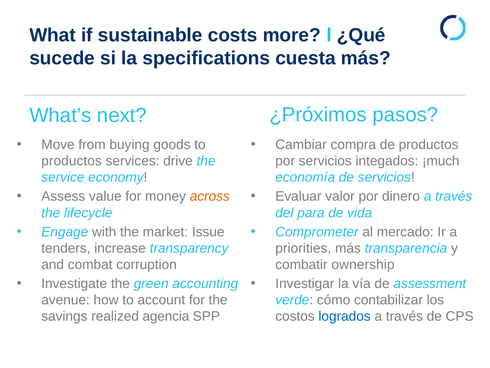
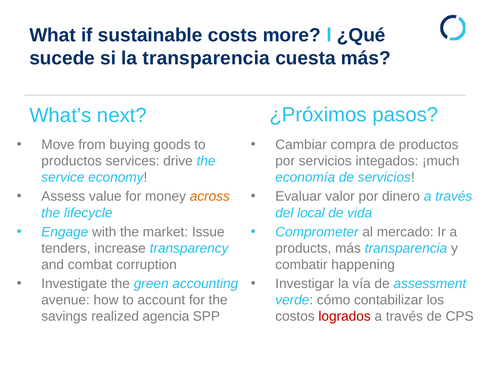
la specifications: specifications -> transparencia (206, 58)
para: para -> local (311, 213)
priorities: priorities -> products (303, 248)
ownership: ownership -> happening (363, 264)
logrados colour: blue -> red (345, 316)
